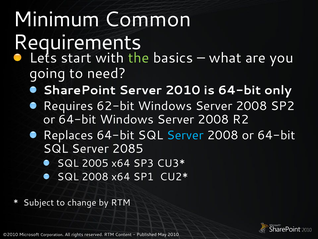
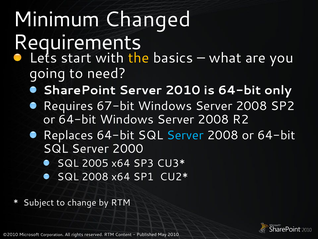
Common: Common -> Changed (148, 19)
the colour: light green -> yellow (139, 58)
62-bit: 62-bit -> 67-bit (116, 106)
2085: 2085 -> 2000 (128, 148)
